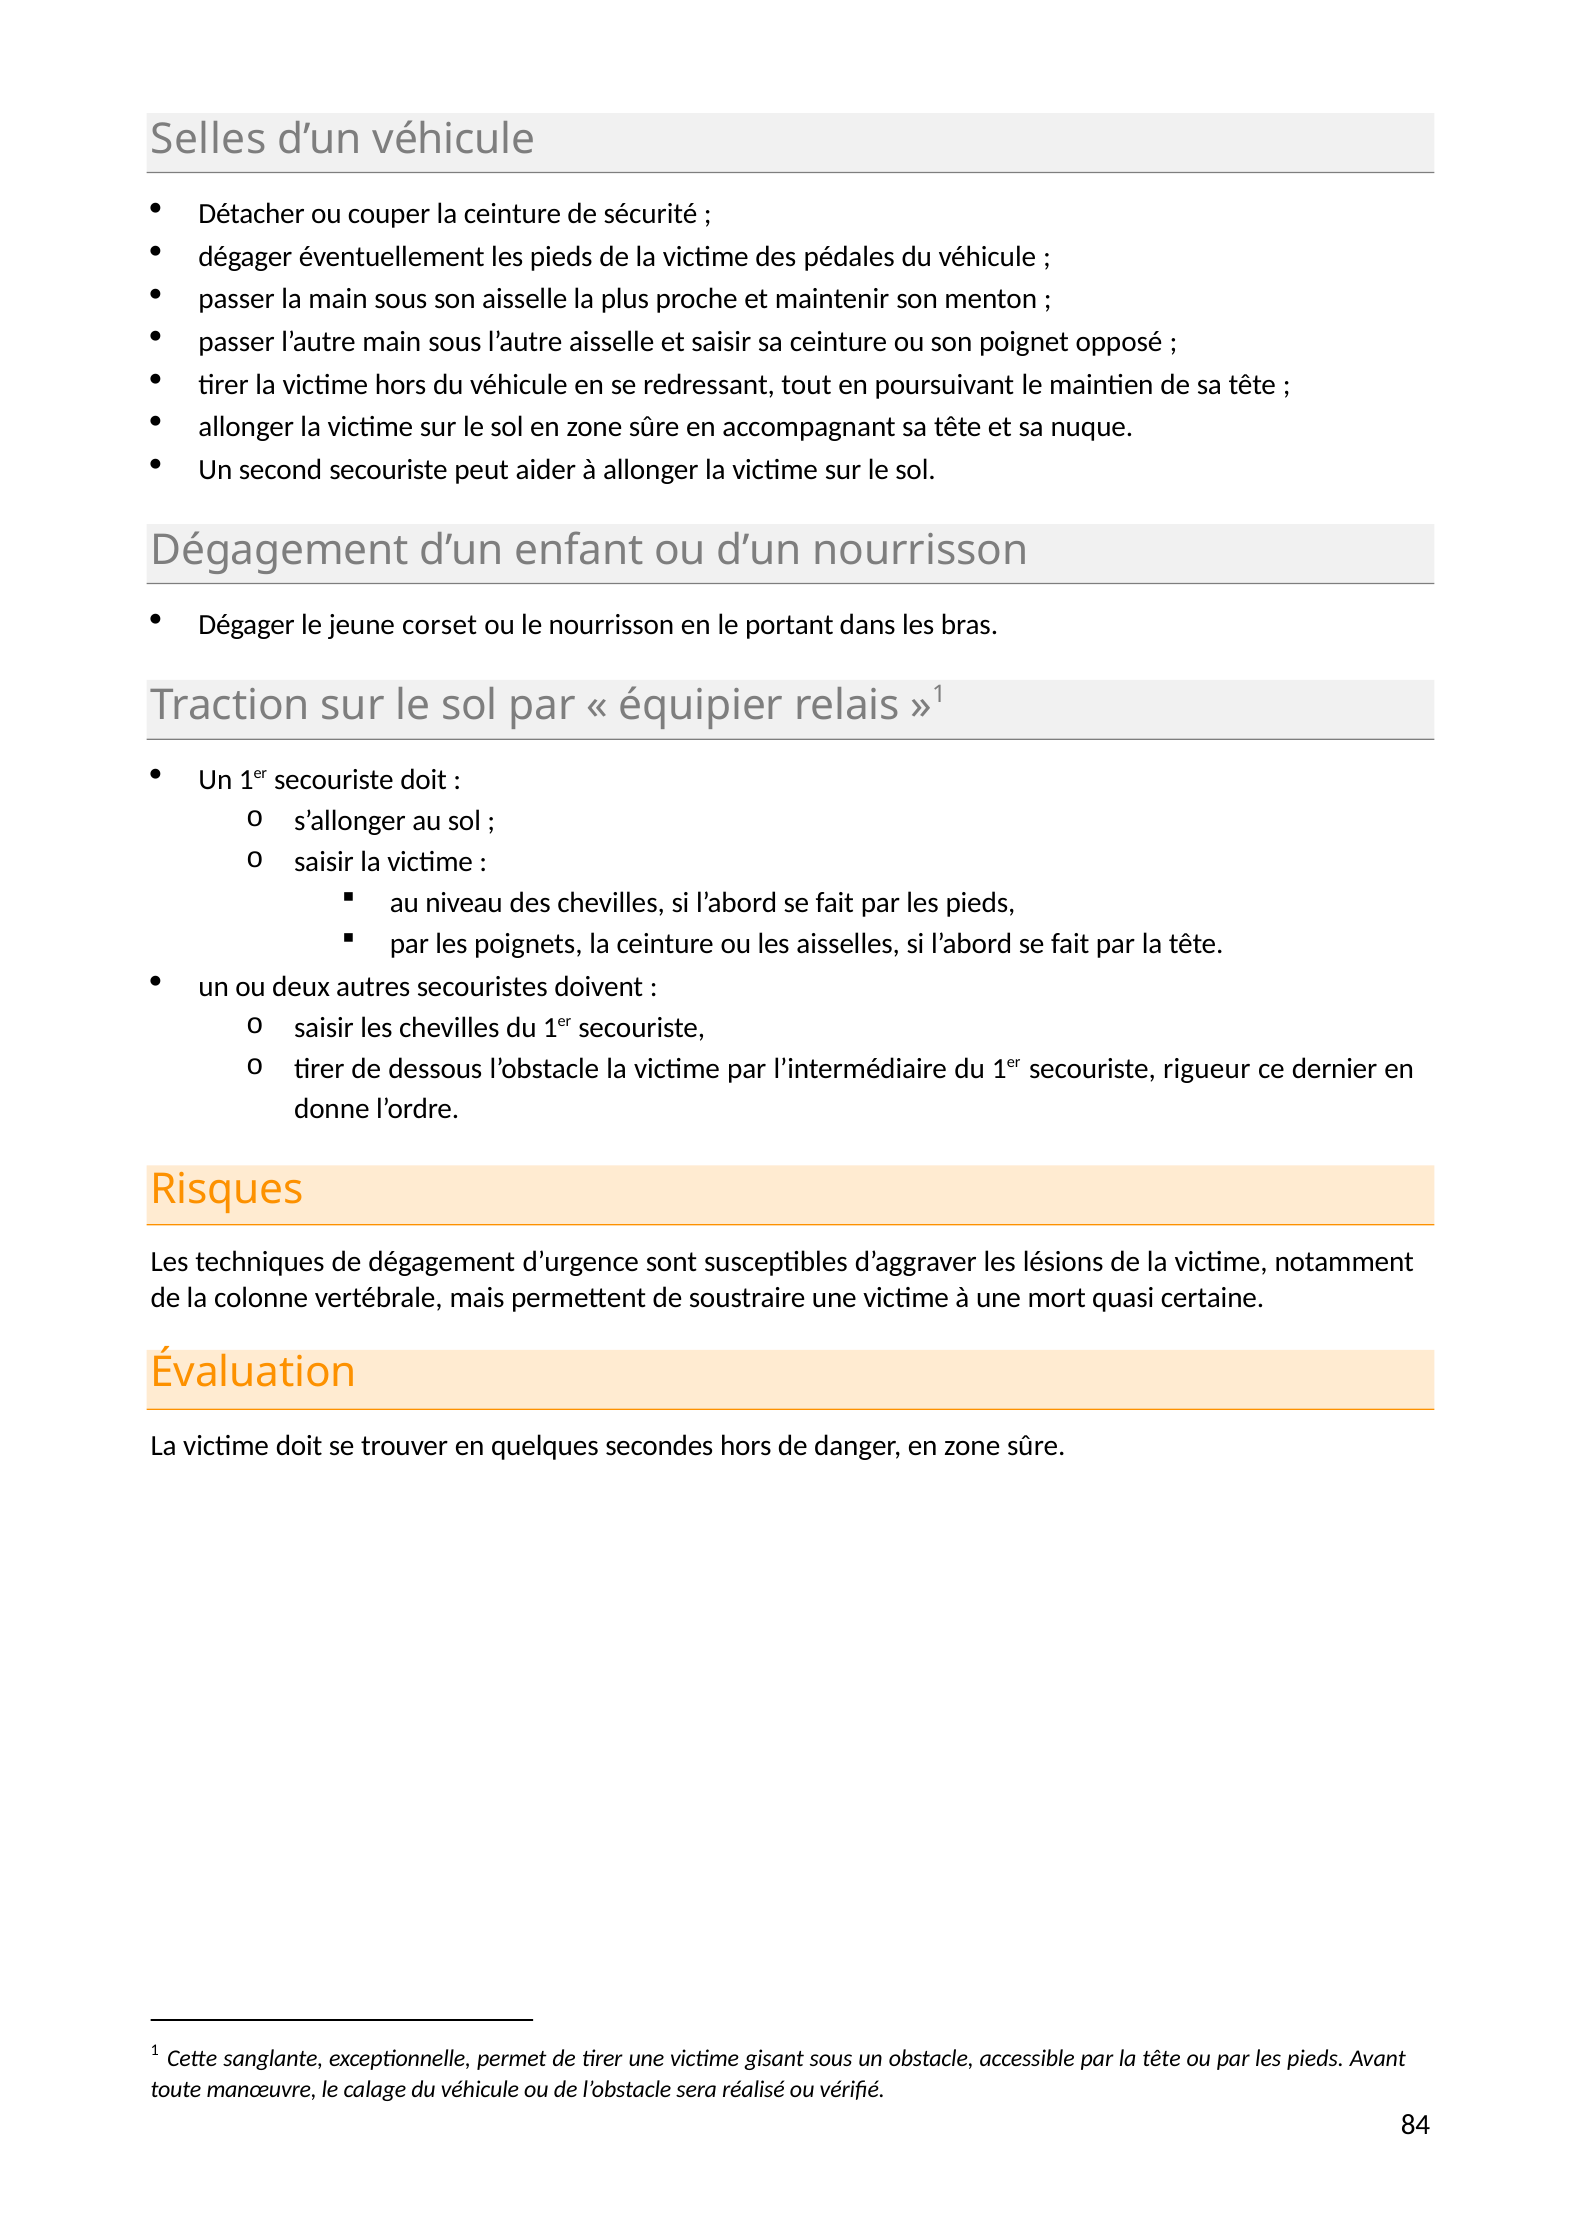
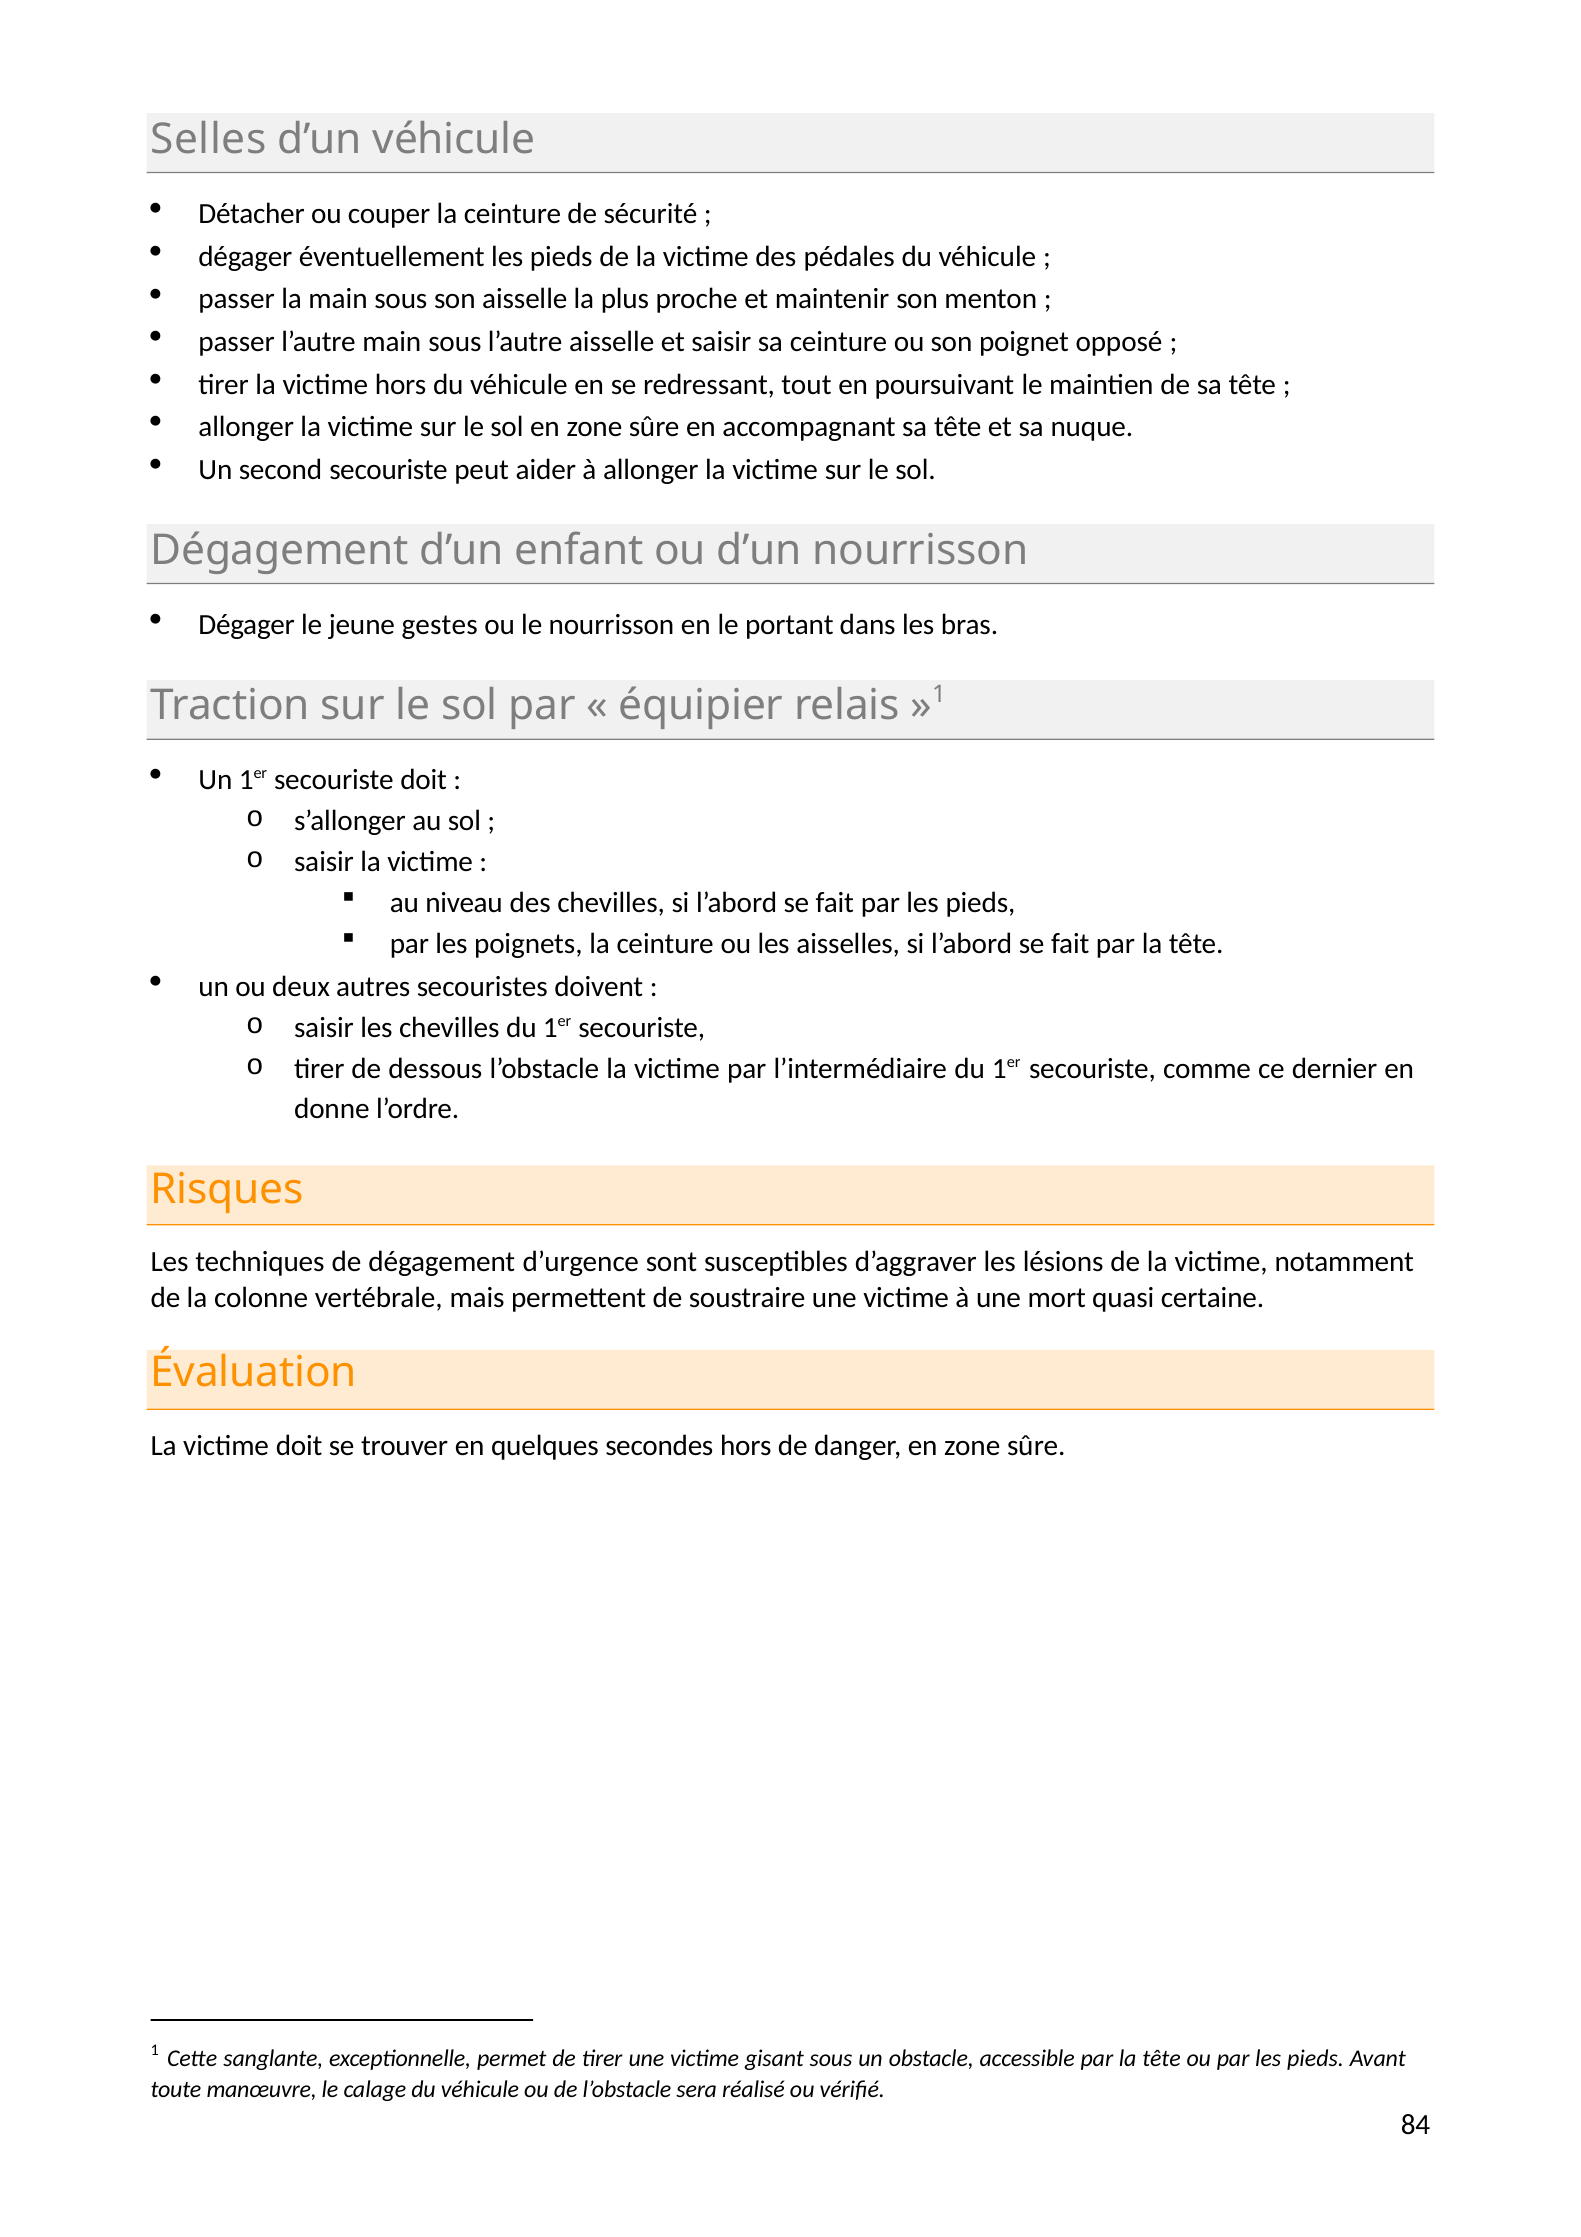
corset: corset -> gestes (440, 625)
rigueur: rigueur -> comme (1207, 1069)
